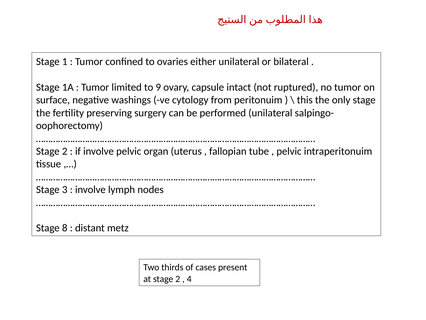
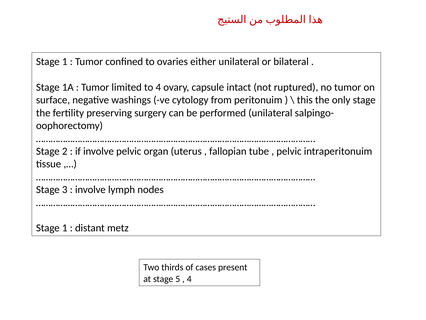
to 9: 9 -> 4 (158, 87)
8: 8 -> 1 (65, 228)
at stage 2: 2 -> 5 (178, 278)
